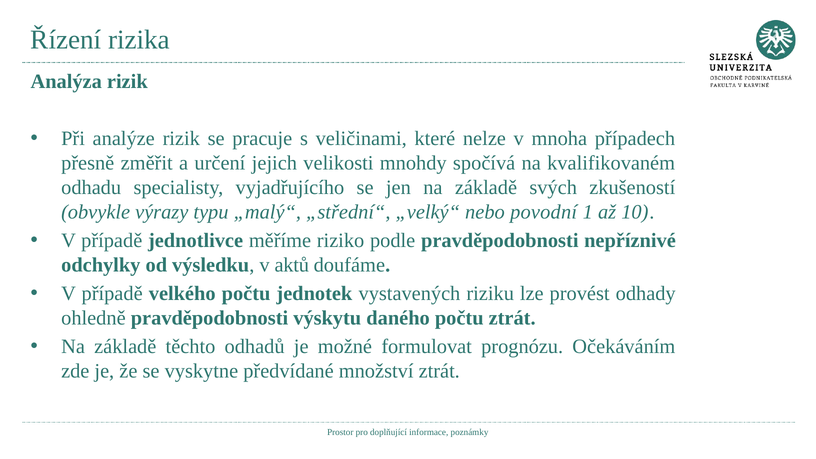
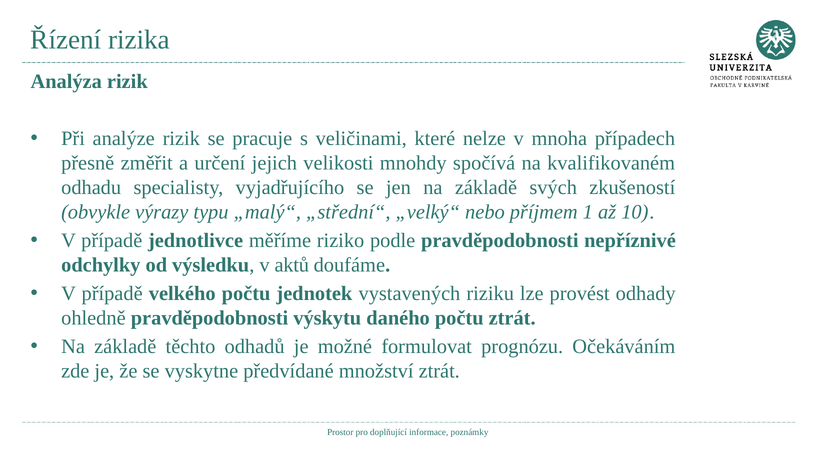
povodní: povodní -> příjmem (544, 212)
